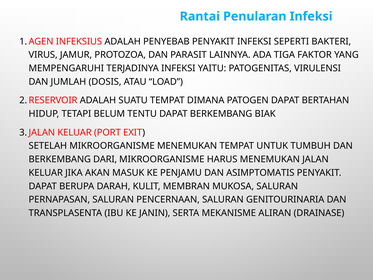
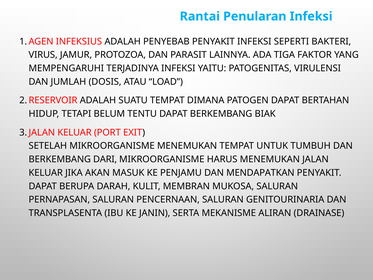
ASIMPTOMATIS: ASIMPTOMATIS -> MENDAPATKAN (260, 173)
